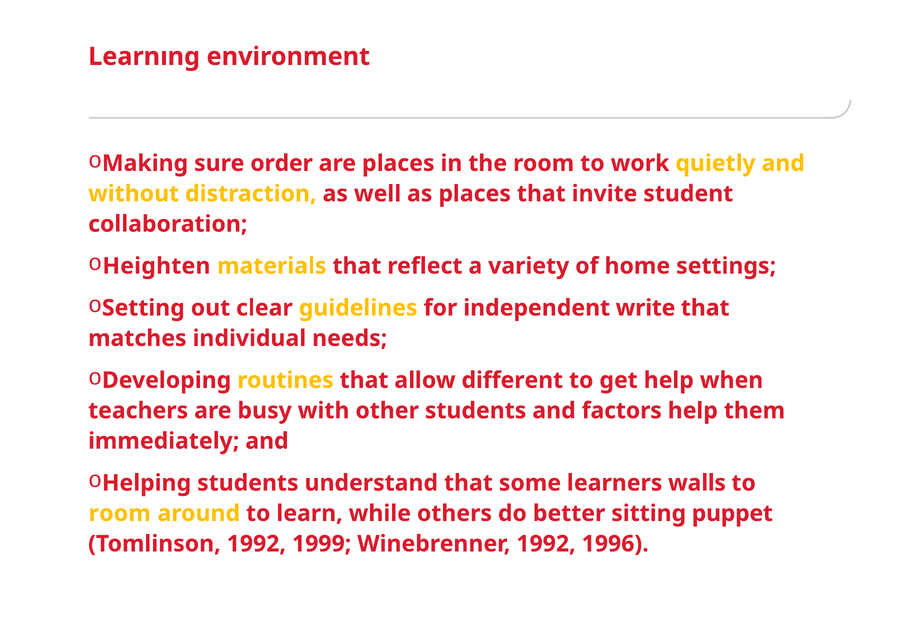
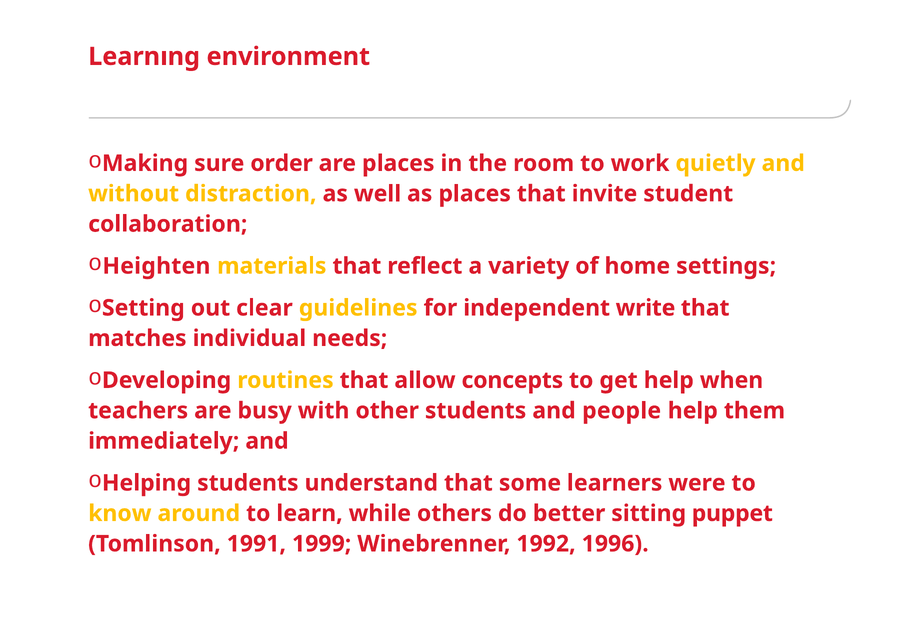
different: different -> concepts (512, 380)
factors: factors -> people (622, 410)
walls: walls -> were (697, 482)
room: room -> know (120, 513)
Tomlinson 1992: 1992 -> 1991 (256, 543)
